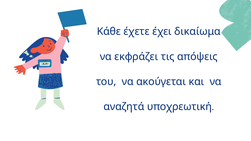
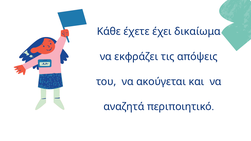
υποχρεωτική: υποχρεωτική -> περιποιητικό (179, 107)
